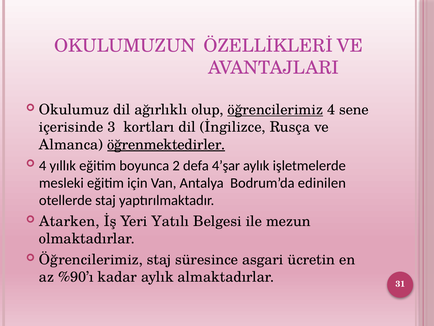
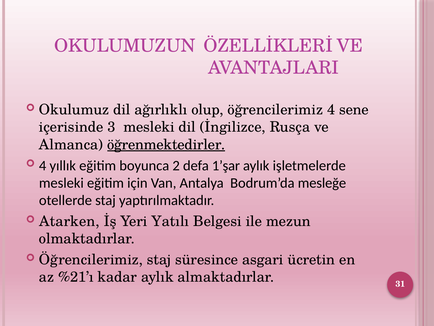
öğrencilerimiz underline: present -> none (275, 110)
3 kortları: kortları -> mesleki (149, 127)
4’şar: 4’şar -> 1’şar (226, 165)
edinilen: edinilen -> mesleğe (322, 183)
%90’ı: %90’ı -> %21’ı (76, 277)
